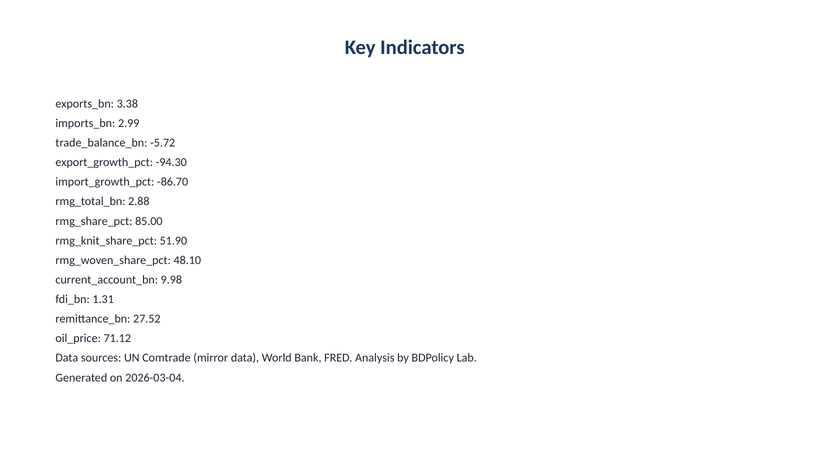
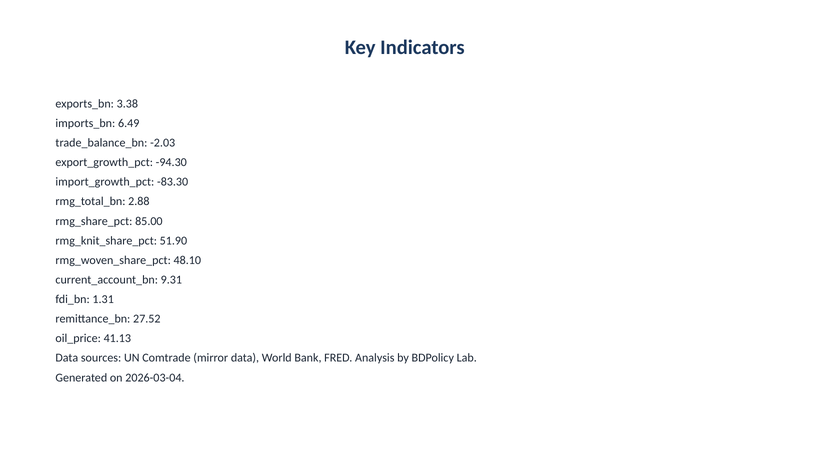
2.99: 2.99 -> 6.49 (129, 123)
-5.72: -5.72 -> -2.03 (163, 143)
-86.70: -86.70 -> -83.30 (173, 182)
9.98: 9.98 -> 9.31 (171, 280)
71.12: 71.12 -> 41.13 (117, 339)
